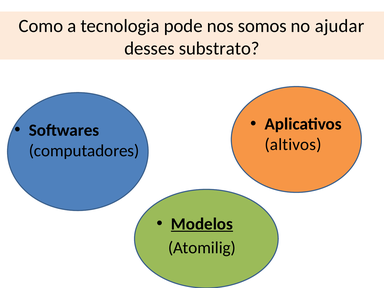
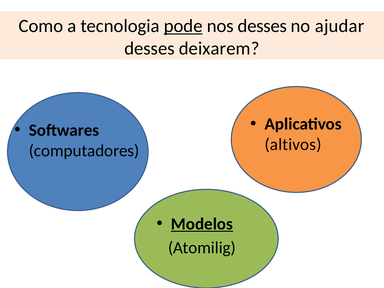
pode underline: none -> present (183, 26)
nos somos: somos -> desses (262, 26)
substrato: substrato -> deixarem (219, 48)
